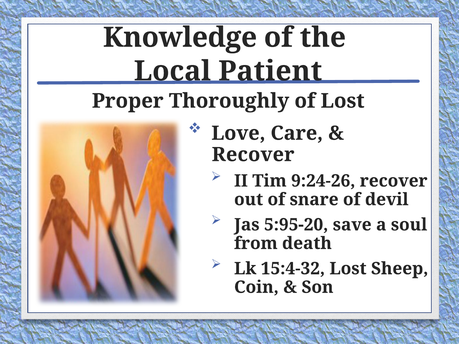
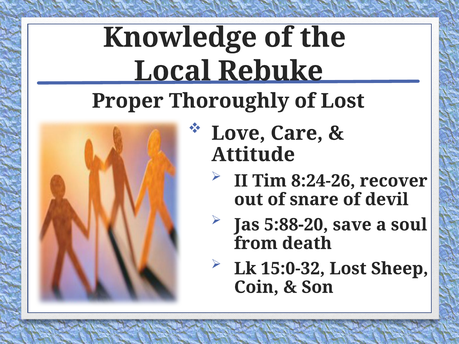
Patient: Patient -> Rebuke (271, 71)
Recover: Recover -> Attitude (253, 155)
9:24-26: 9:24-26 -> 8:24-26 (323, 181)
5:95-20: 5:95-20 -> 5:88-20 (296, 225)
15:4-32: 15:4-32 -> 15:0-32 (293, 269)
